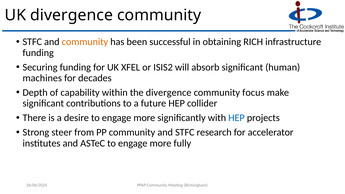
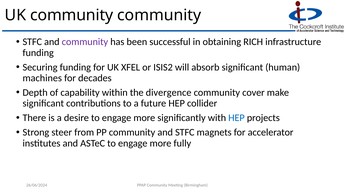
UK divergence: divergence -> community (72, 15)
community colour: orange -> purple (85, 42)
focus: focus -> cover (253, 93)
research: research -> magnets (214, 132)
